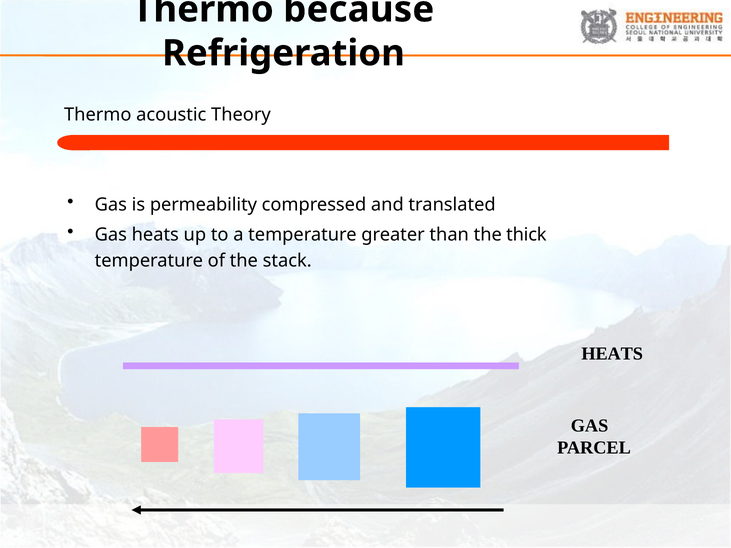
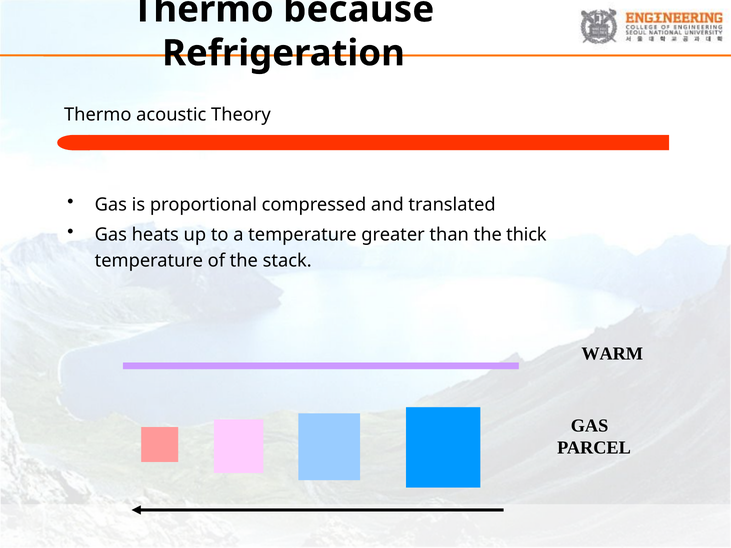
permeability: permeability -> proportional (203, 205)
HEATS: HEATS -> WARM (612, 354)
